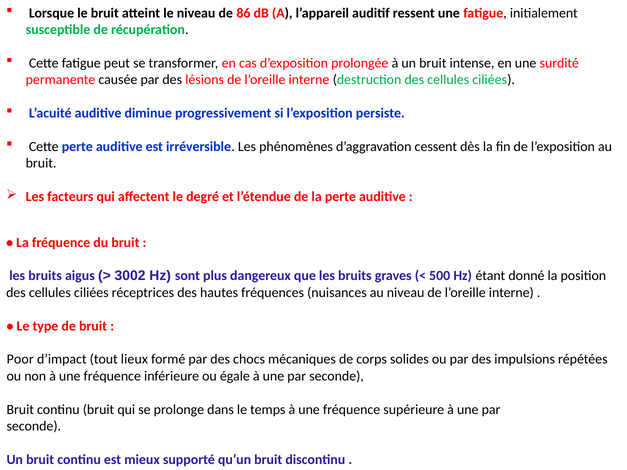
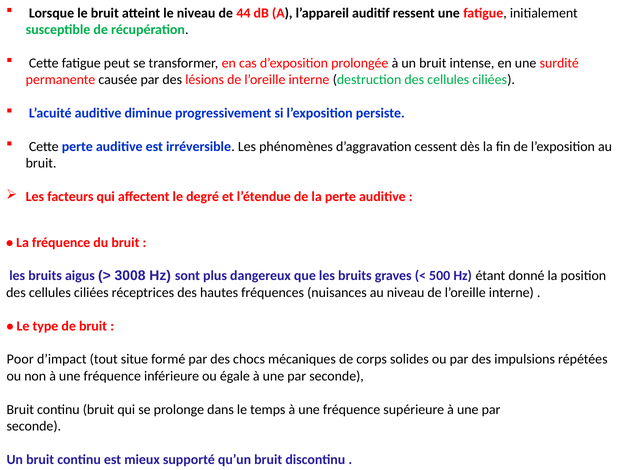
86: 86 -> 44 (243, 13)
3002: 3002 -> 3008 (130, 276)
lieux: lieux -> situe (135, 360)
